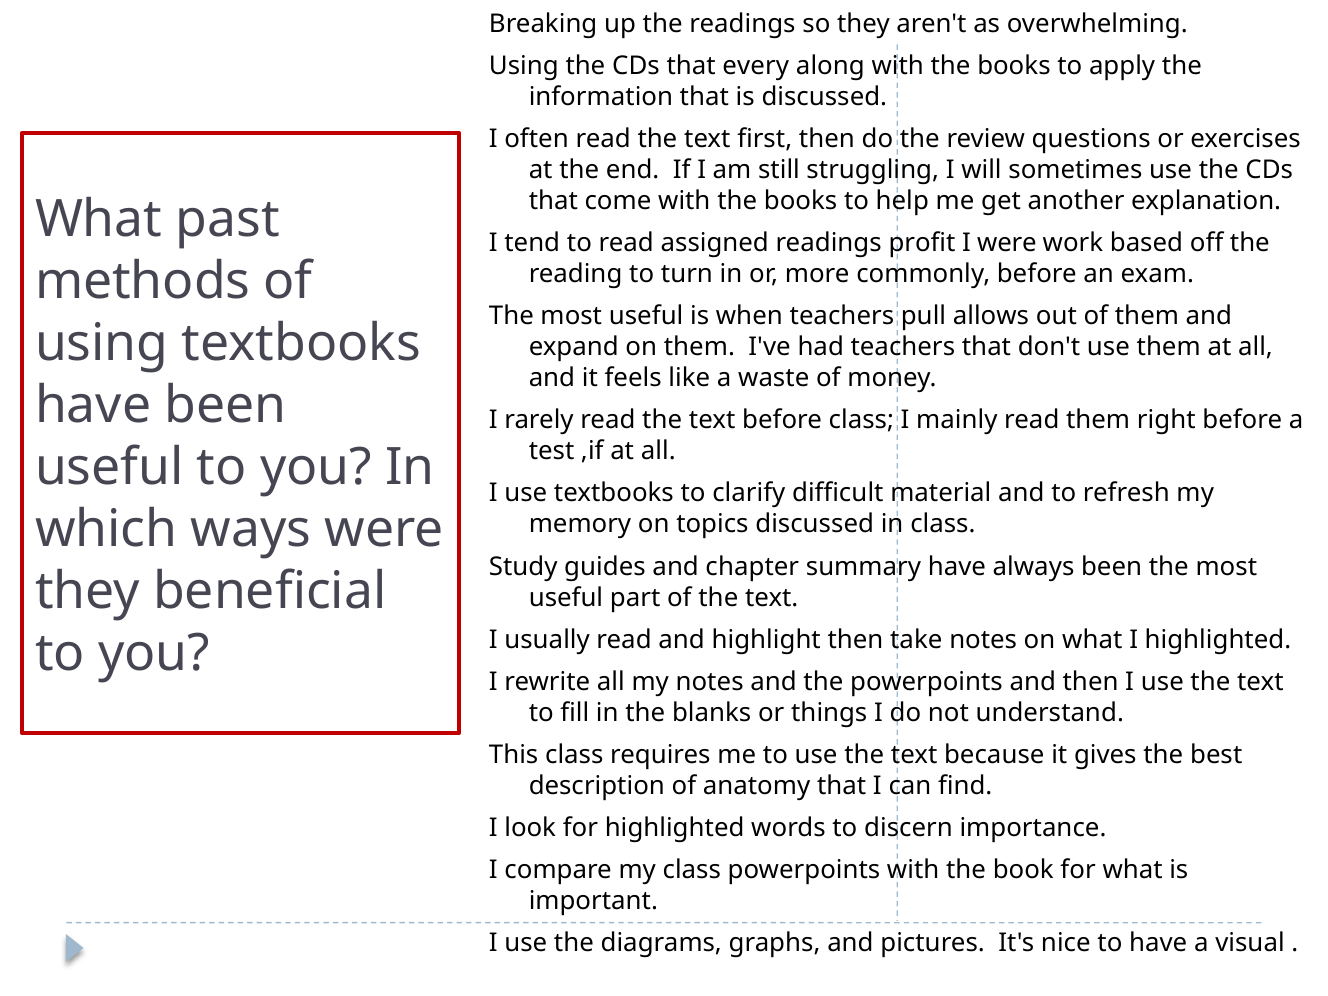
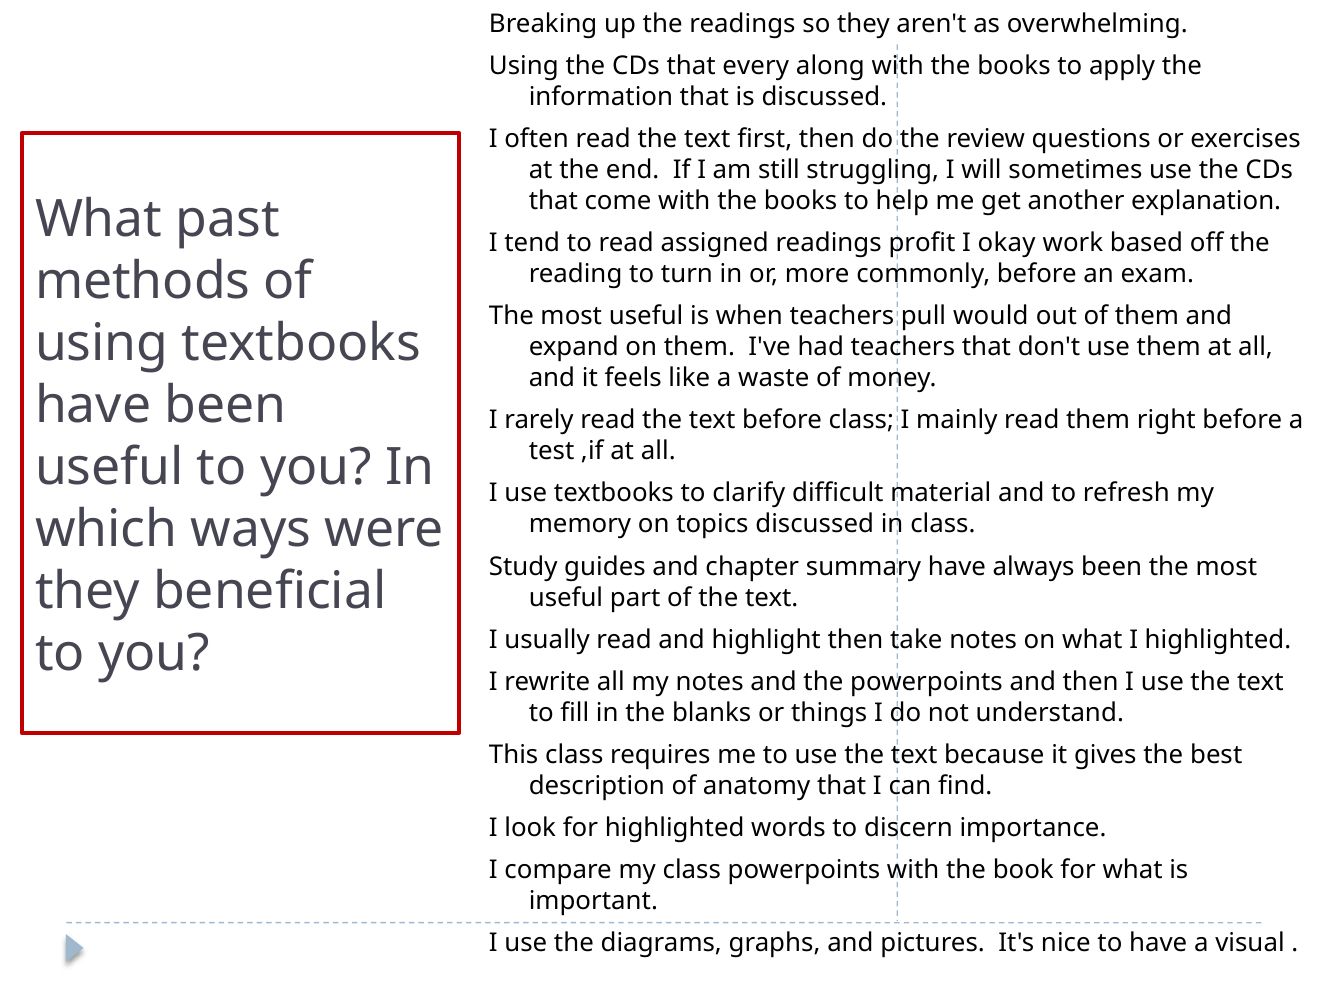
I were: were -> okay (1007, 243)
allows: allows -> would (991, 316)
